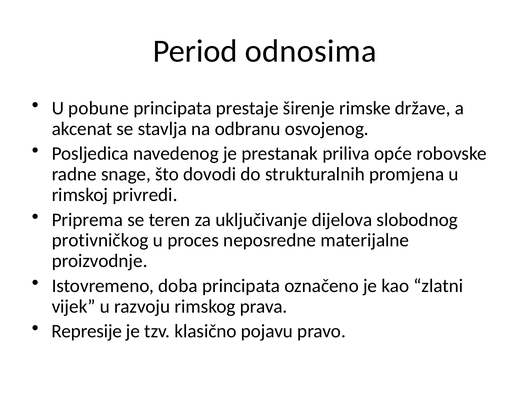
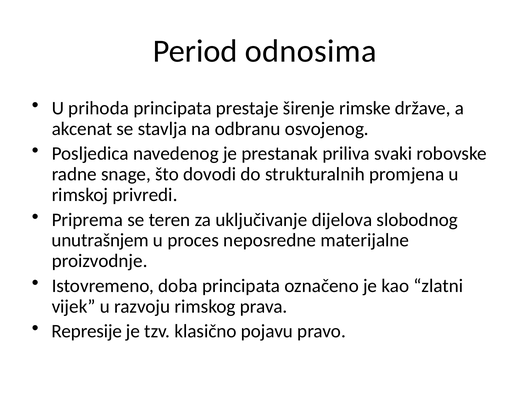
pobune: pobune -> prihoda (99, 108)
opće: opće -> svaki (393, 154)
protivničkog: protivničkog -> unutrašnjem (100, 241)
